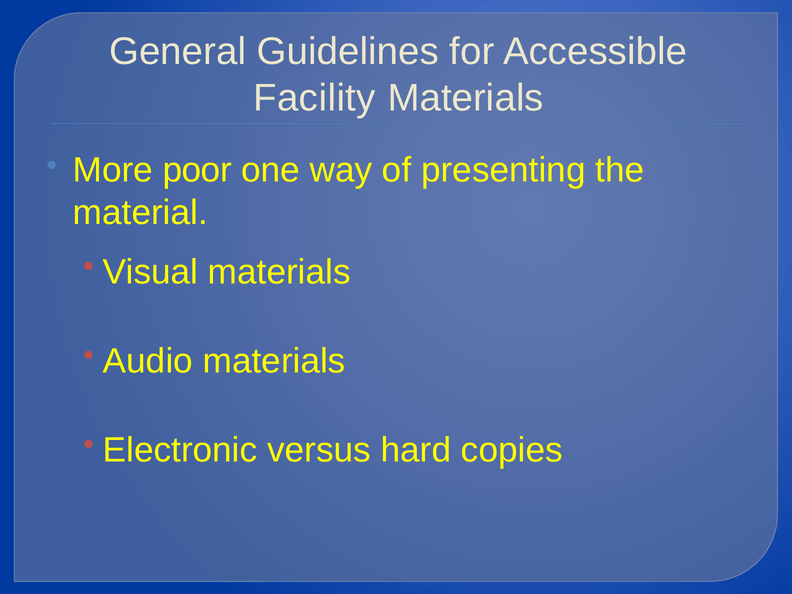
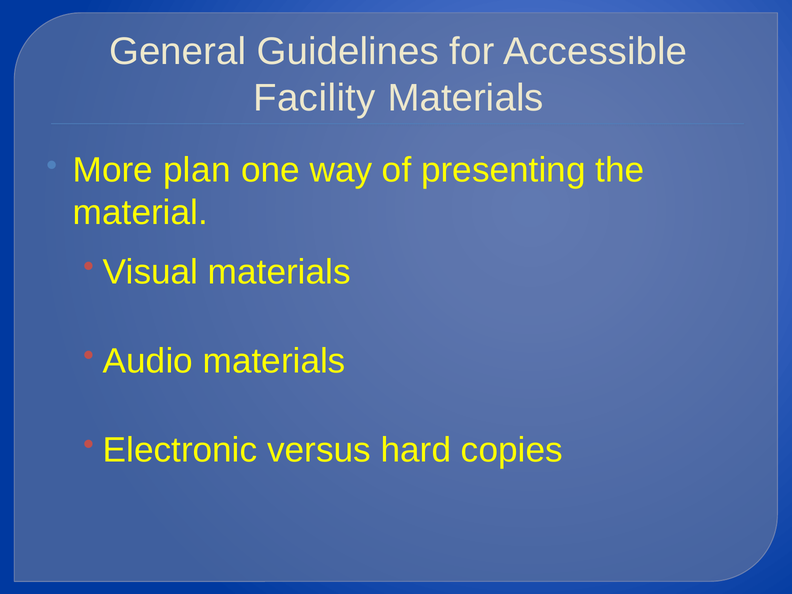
poor: poor -> plan (197, 170)
